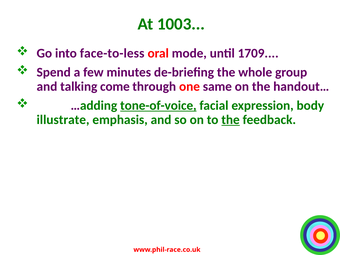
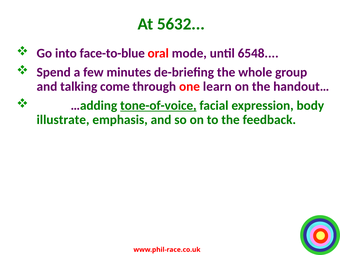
1003: 1003 -> 5632 (181, 24)
face-to-less: face-to-less -> face-to-blue (112, 53)
1709: 1709 -> 6548 (258, 53)
same: same -> learn (217, 86)
the underline: present -> none (231, 120)
